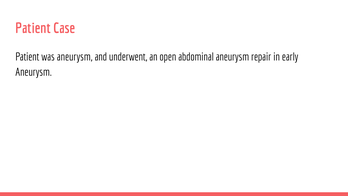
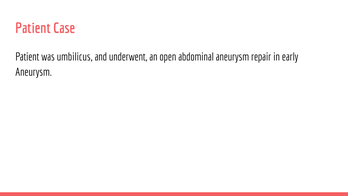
was aneurysm: aneurysm -> umbilicus (75, 57)
